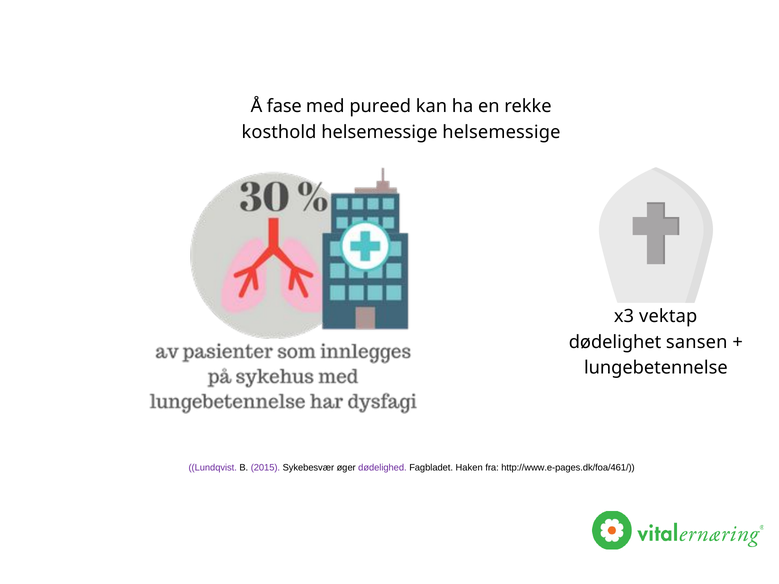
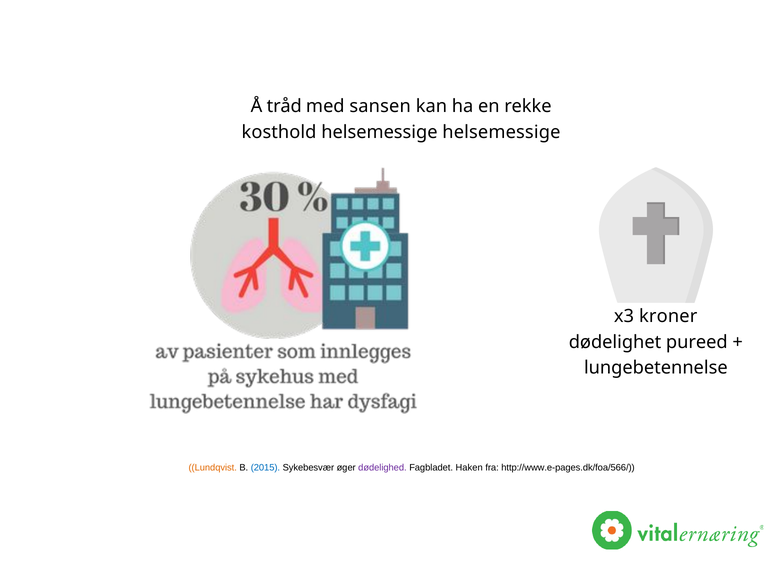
fase: fase -> tråd (284, 106)
pureed: pureed -> sansen (380, 106)
vektap: vektap -> kroner (668, 317)
sansen: sansen -> pureed (697, 342)
Lundqvist colour: purple -> orange (213, 468)
2015 colour: purple -> blue (265, 468)
http://www.e-pages.dk/foa/461/: http://www.e-pages.dk/foa/461/ -> http://www.e-pages.dk/foa/566/ (568, 468)
